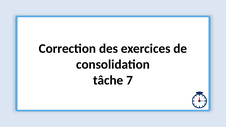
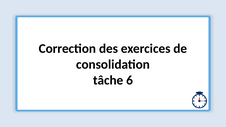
7: 7 -> 6 (130, 80)
